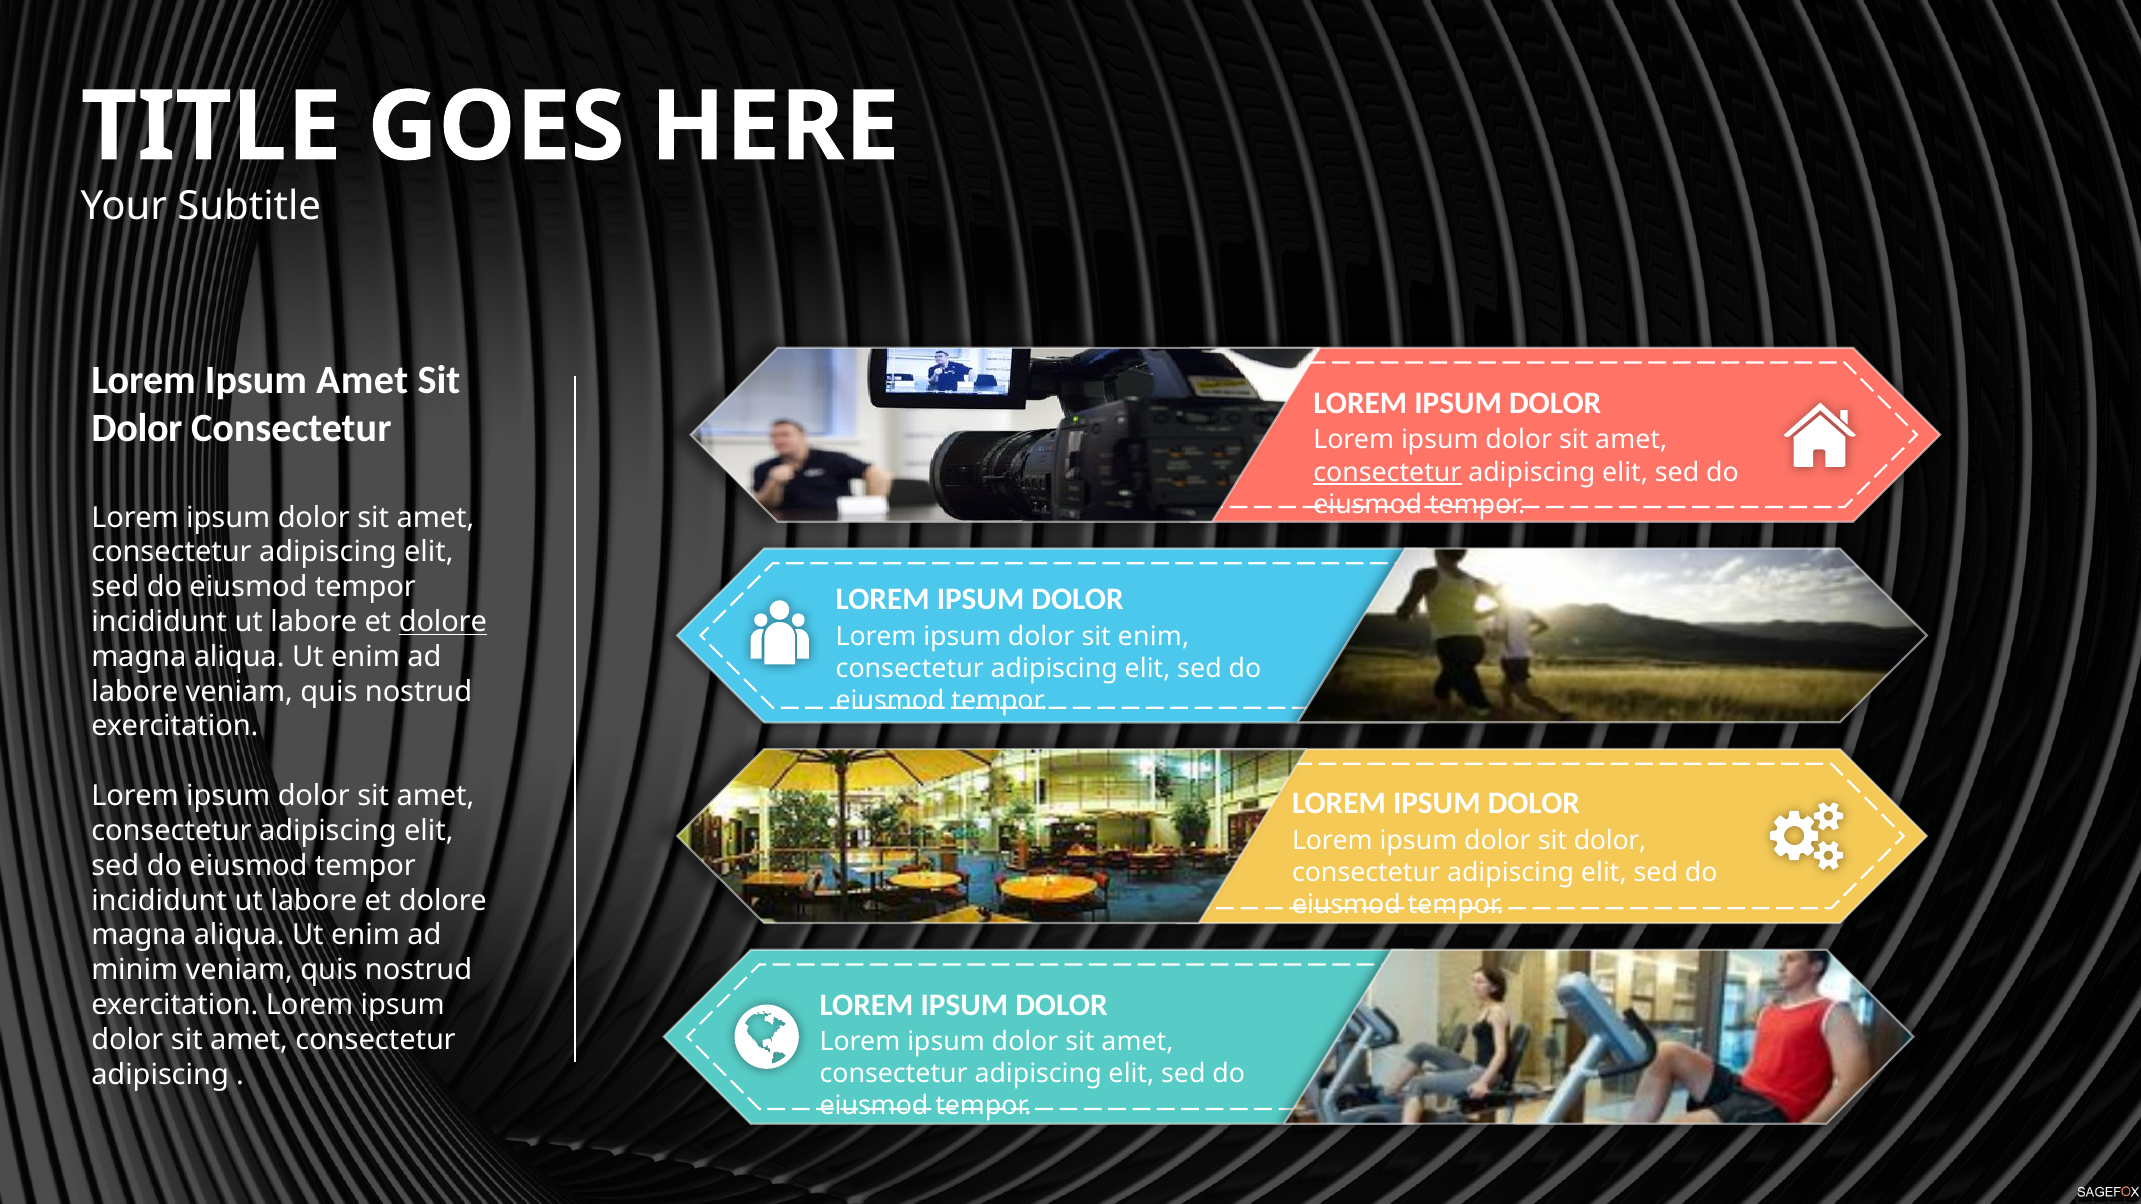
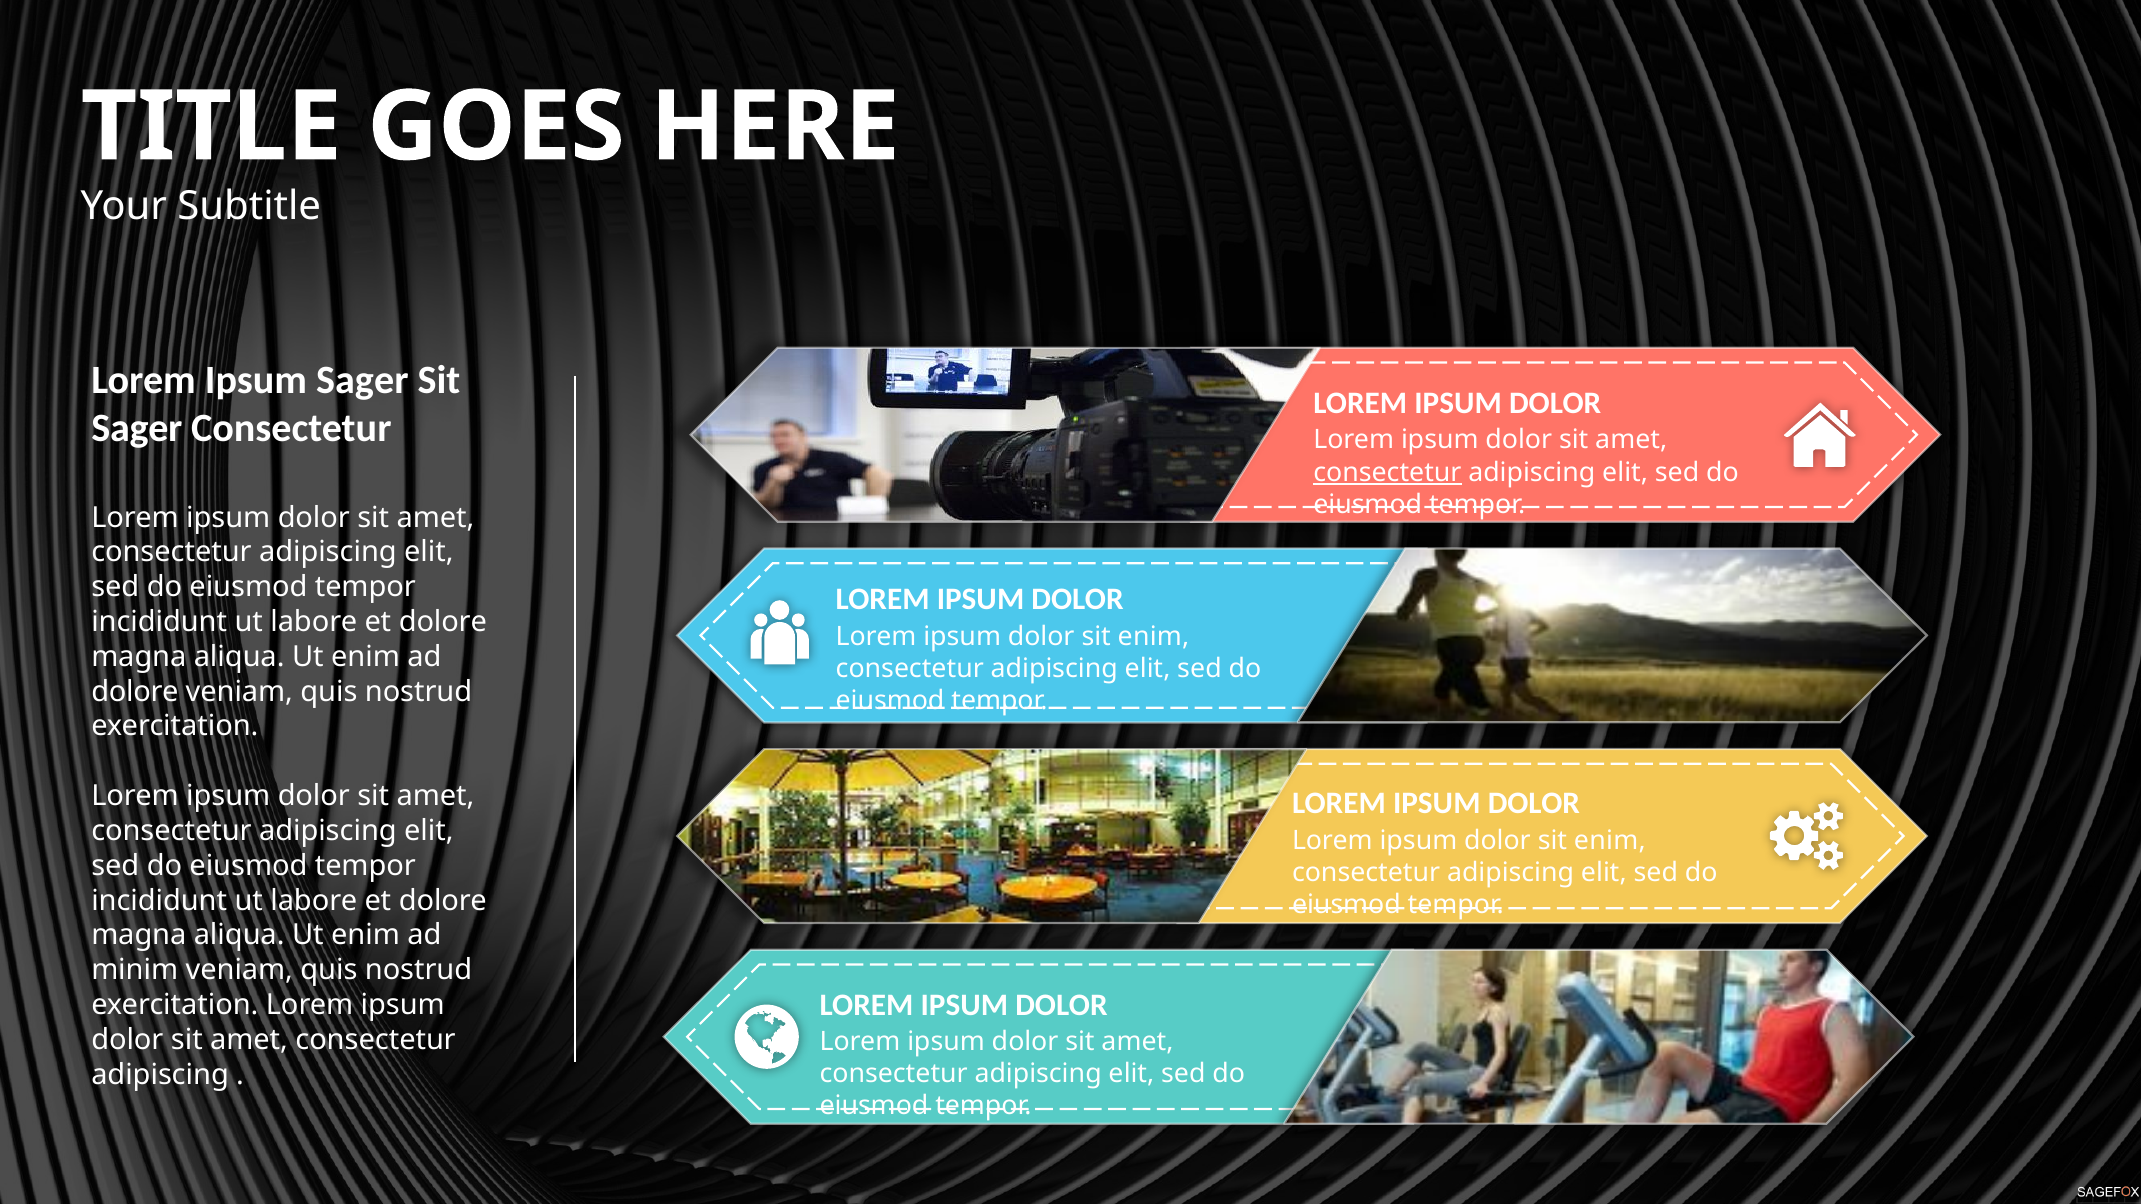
Ipsum Amet: Amet -> Sager (362, 381)
Dolor: Dolor -> Sager (137, 429)
dolore underline: present -> none (443, 622)
labore: labore -> dolore (135, 692)
dolor: dolor -> enim (1610, 841)
